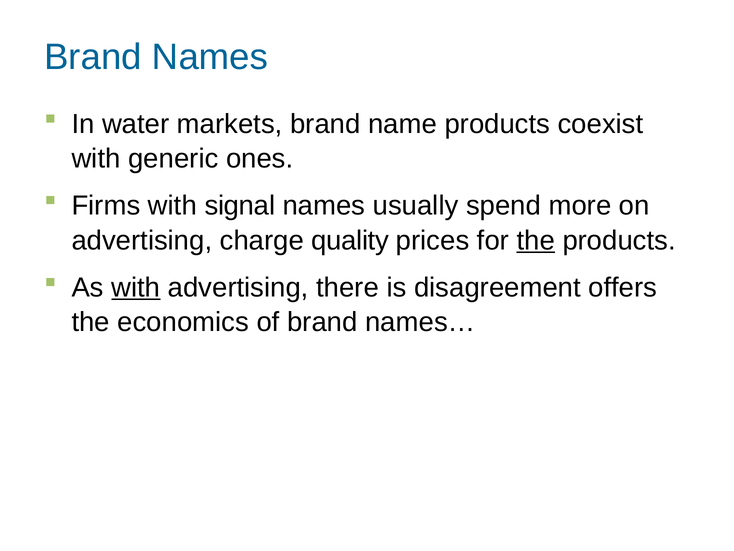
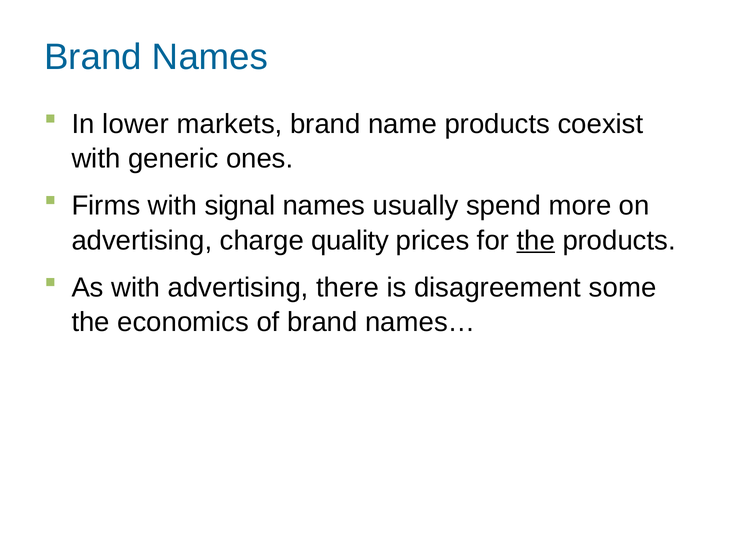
water: water -> lower (136, 124)
with underline: present -> none (136, 287)
offers: offers -> some (623, 287)
